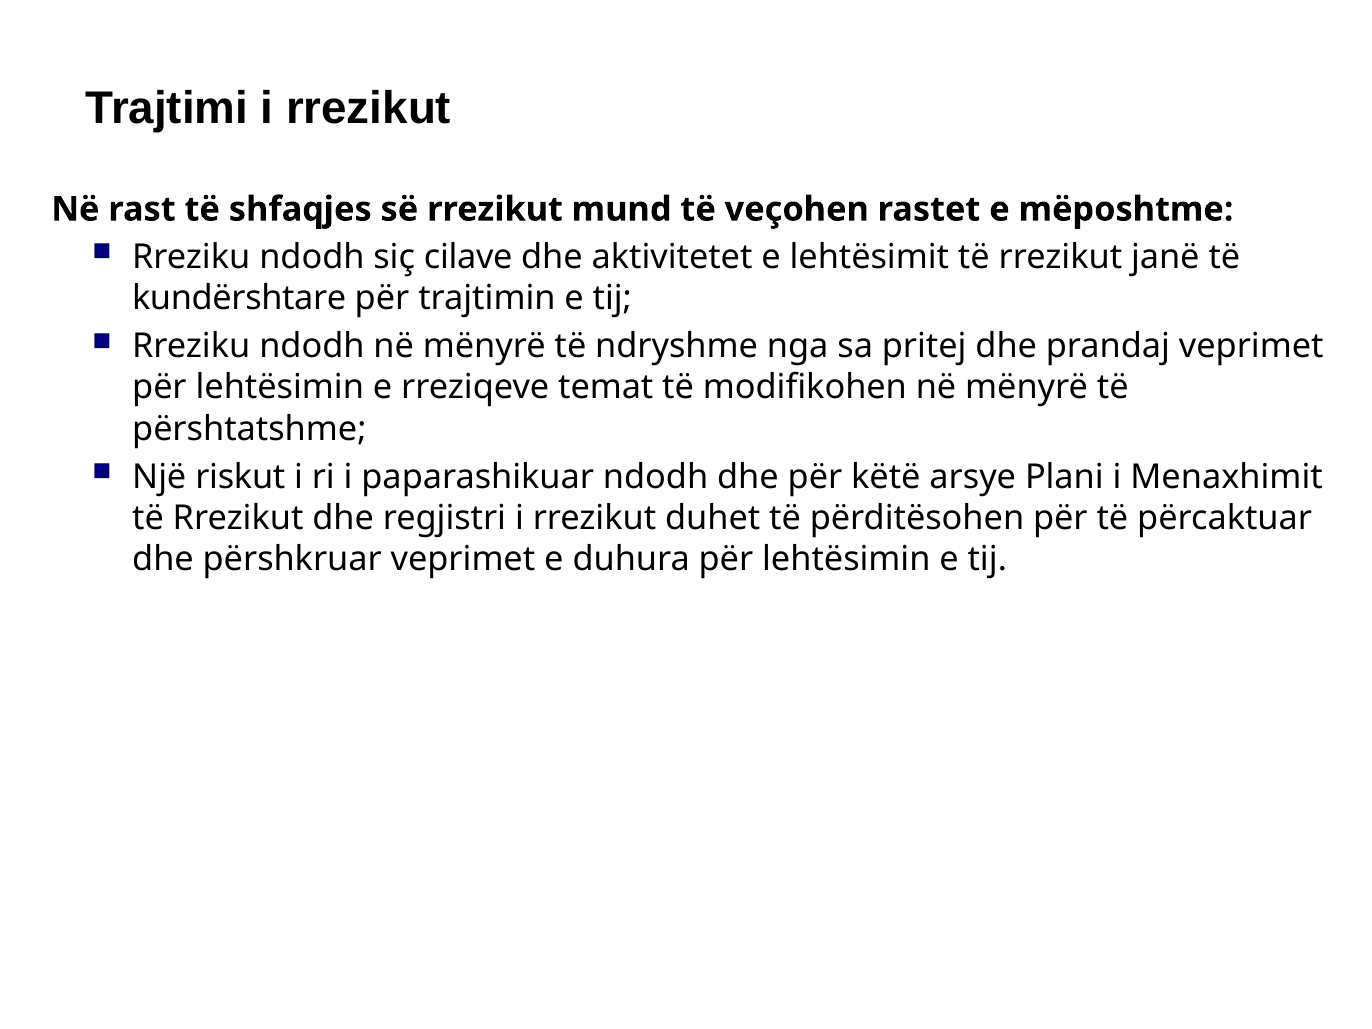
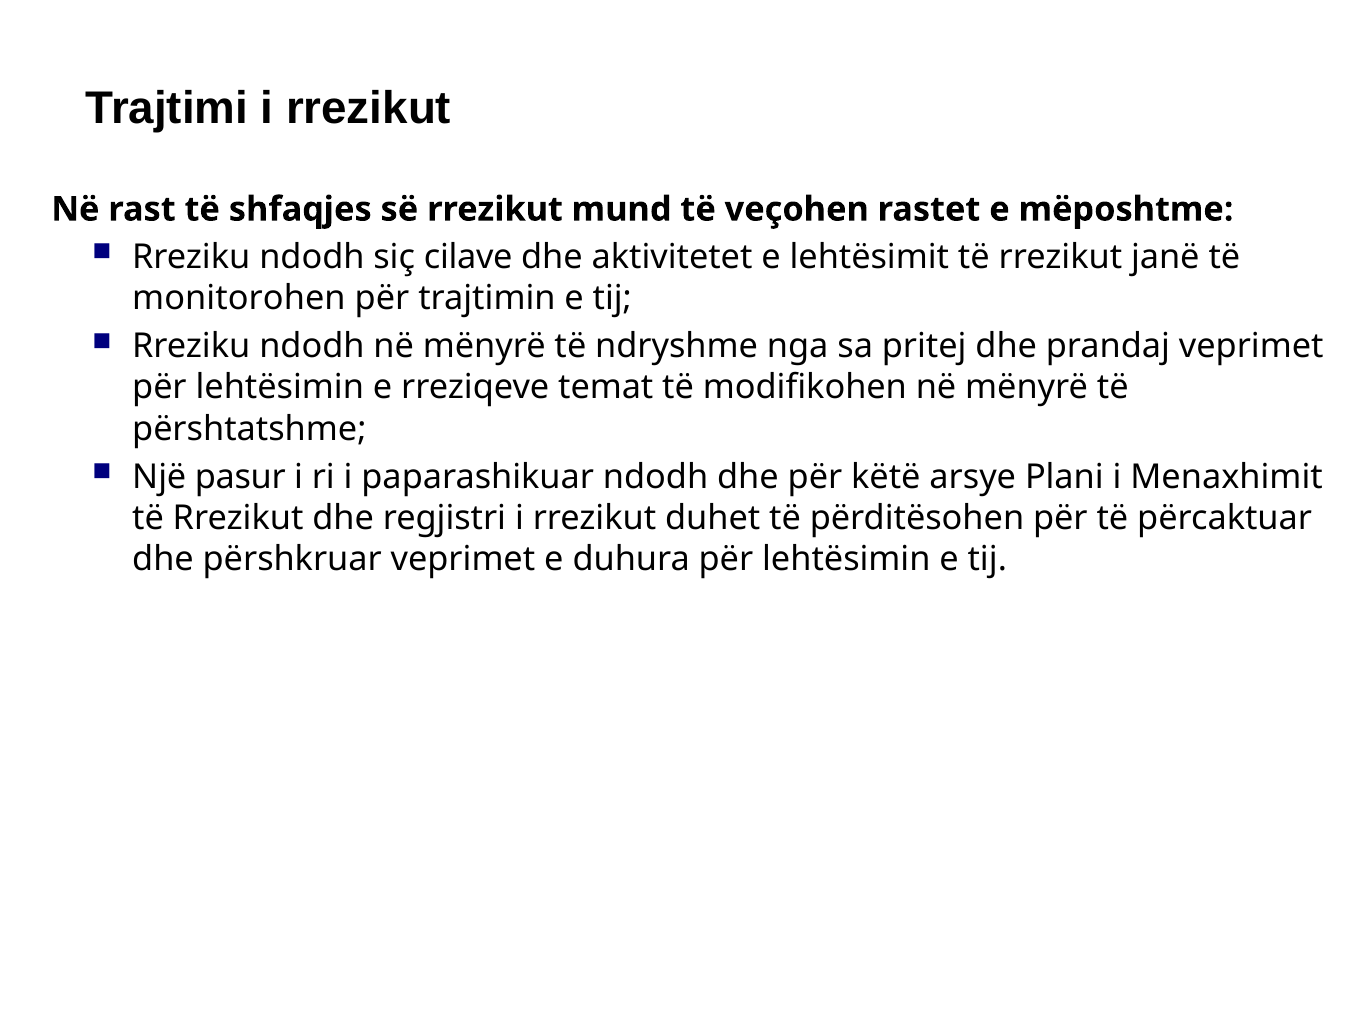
kundërshtare: kundërshtare -> monitorohen (239, 298)
riskut: riskut -> pasur (240, 477)
